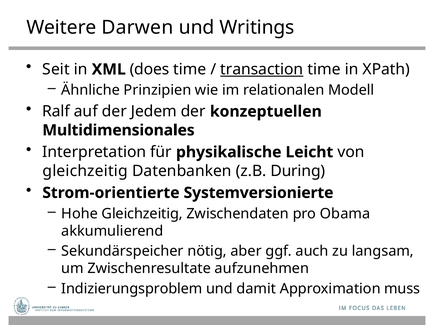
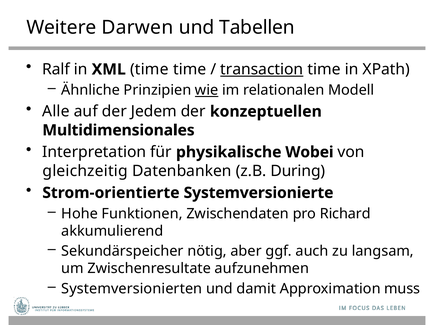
Writings: Writings -> Tabellen (257, 27)
Seit: Seit -> Ralf (56, 69)
XML does: does -> time (149, 69)
wie underline: none -> present (207, 90)
Ralf: Ralf -> Alle (56, 112)
Leicht: Leicht -> Wobei (309, 152)
Hohe Gleichzeitig: Gleichzeitig -> Funktionen (142, 214)
Obama: Obama -> Richard (345, 214)
Indizierungsproblem: Indizierungsproblem -> Systemversionierten (132, 289)
